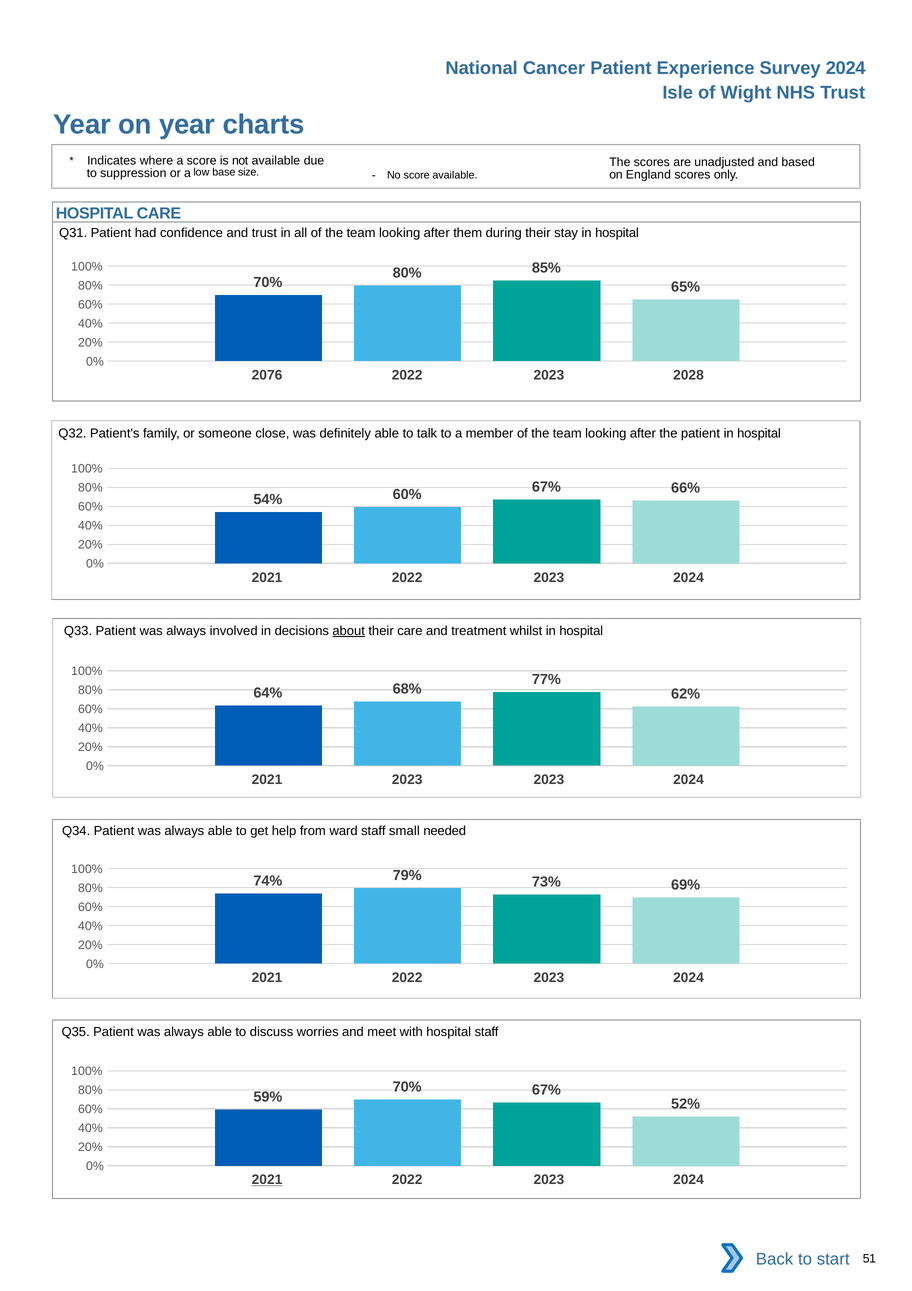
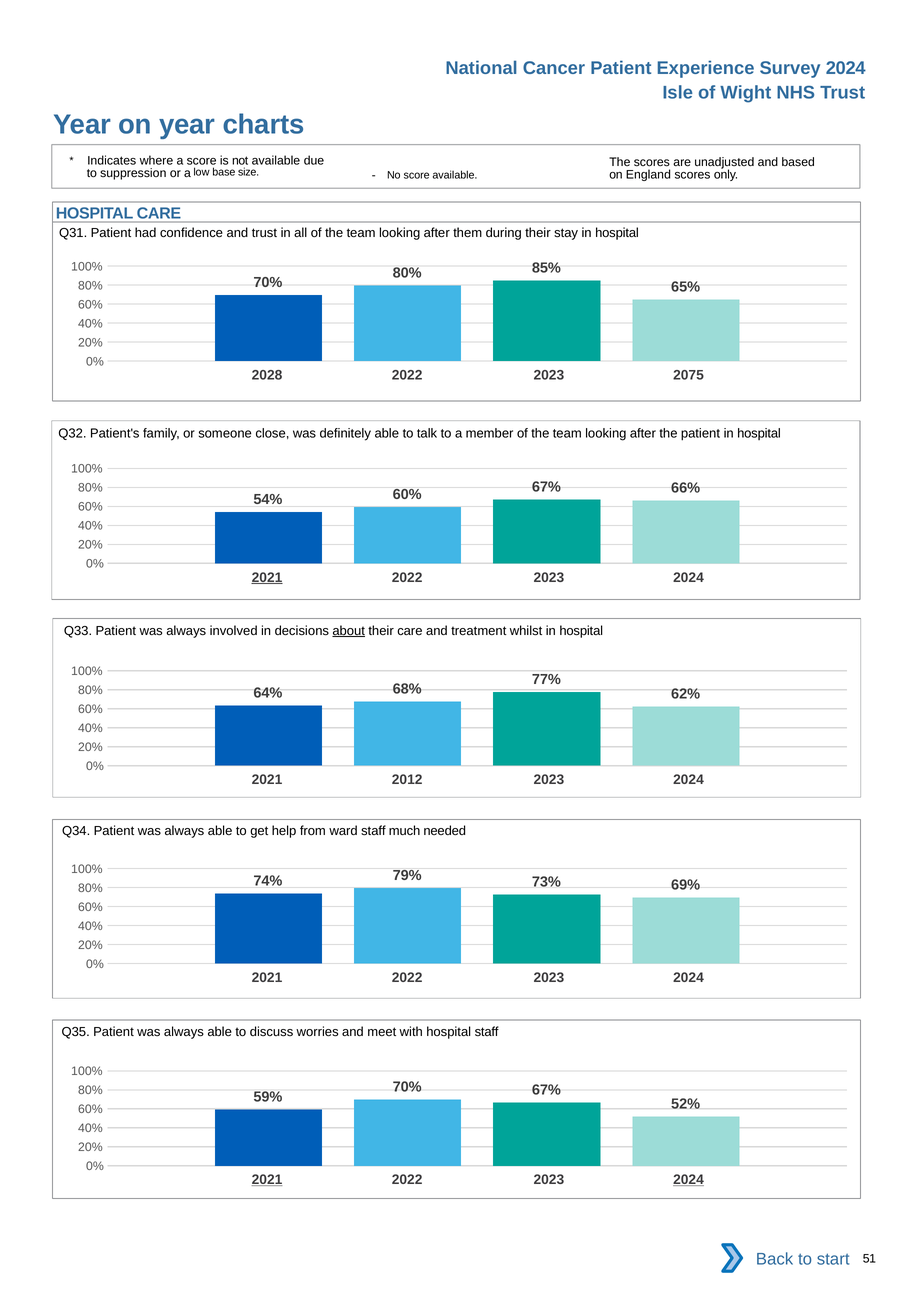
2076: 2076 -> 2028 (267, 375)
2028: 2028 -> 2075 (689, 375)
2021 underline: none -> present (267, 577)
2021 2023: 2023 -> 2012 (407, 780)
small: small -> much (405, 831)
2024 underline: none -> present (689, 1179)
